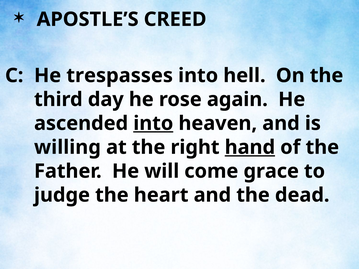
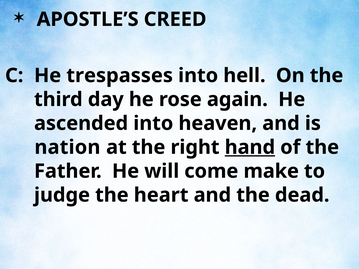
into underline: present -> none (153, 123)
willing: willing -> nation (67, 147)
grace: grace -> make (271, 171)
